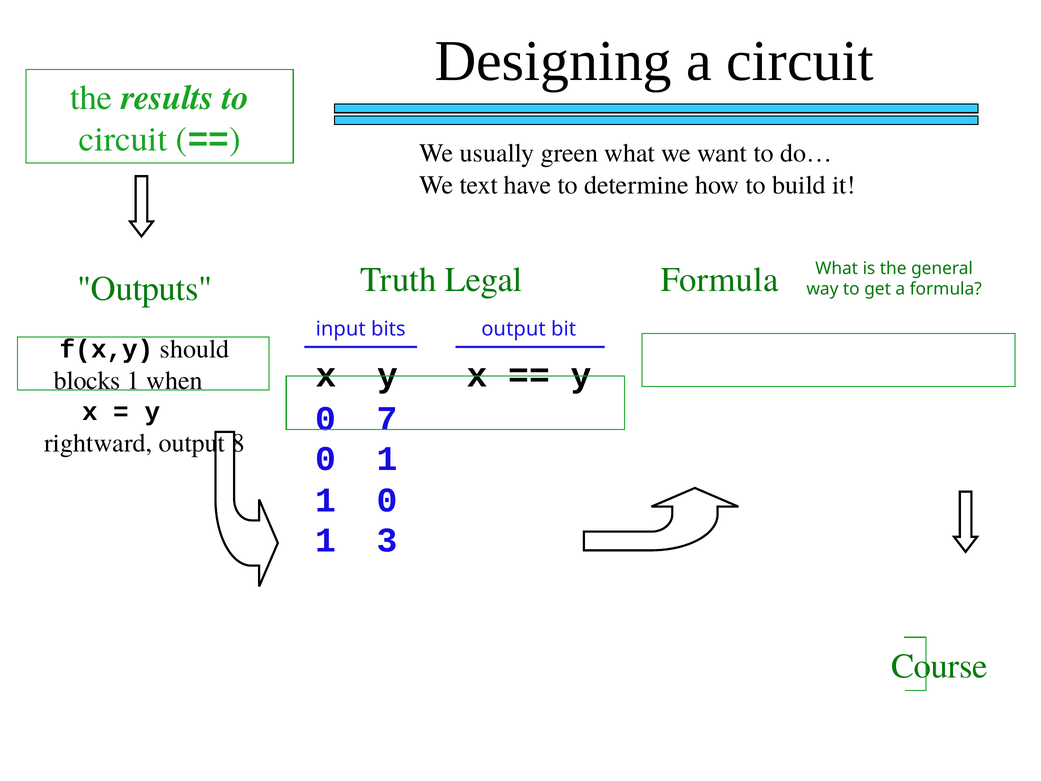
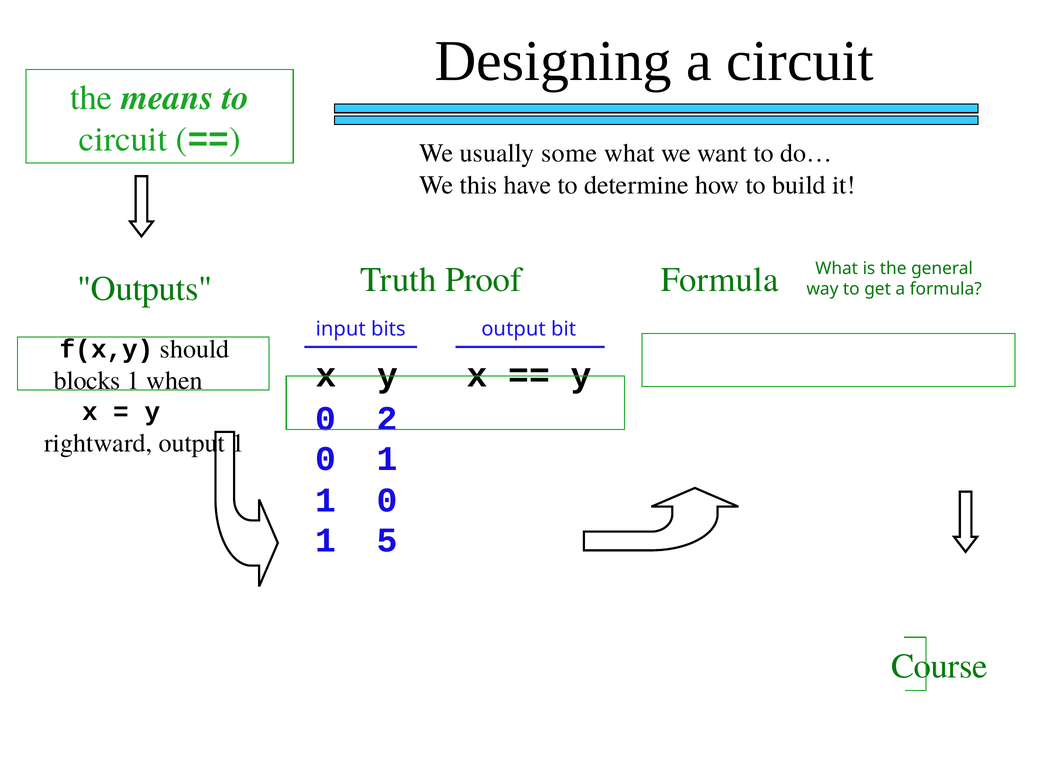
results: results -> means (167, 98)
green: green -> some (569, 153)
text: text -> this (479, 185)
Legal: Legal -> Proof (483, 280)
7: 7 -> 2 (387, 419)
output 8: 8 -> 1 (238, 443)
3: 3 -> 5 (387, 540)
